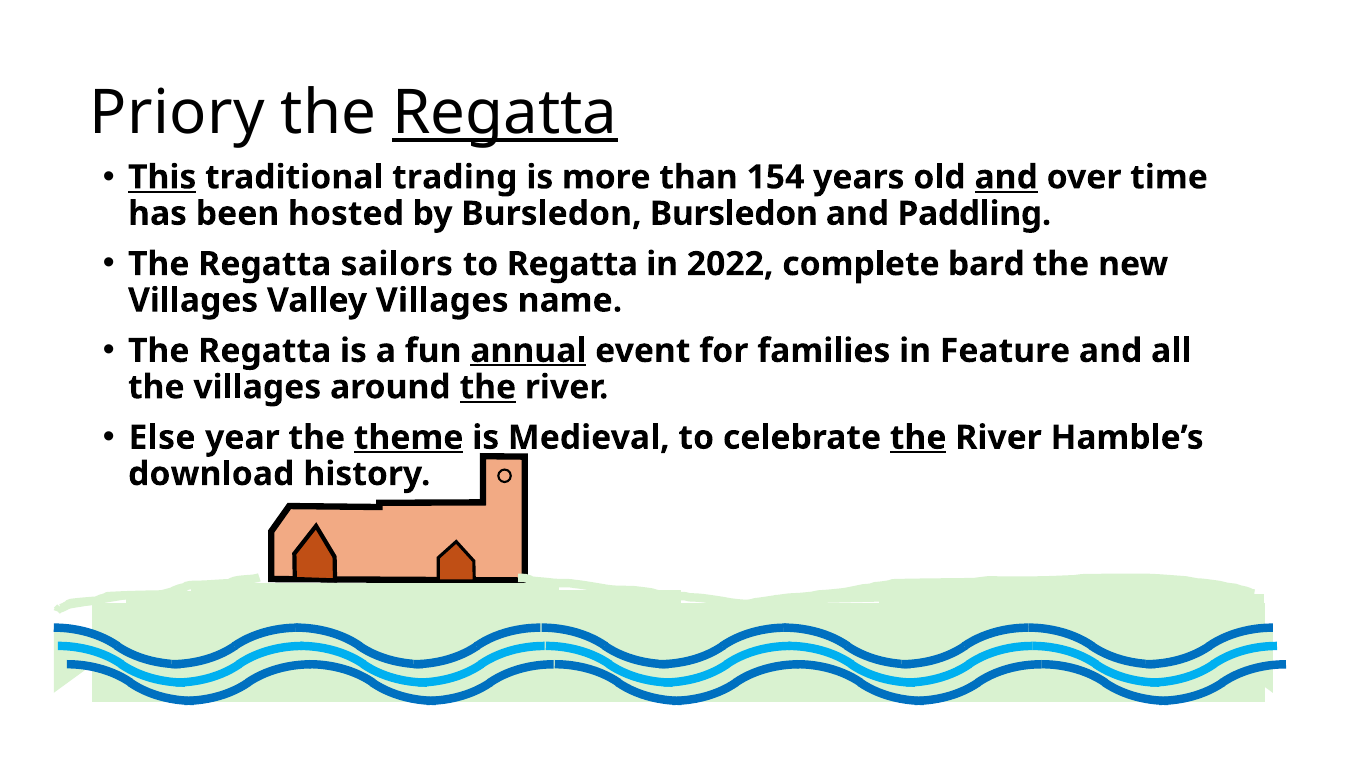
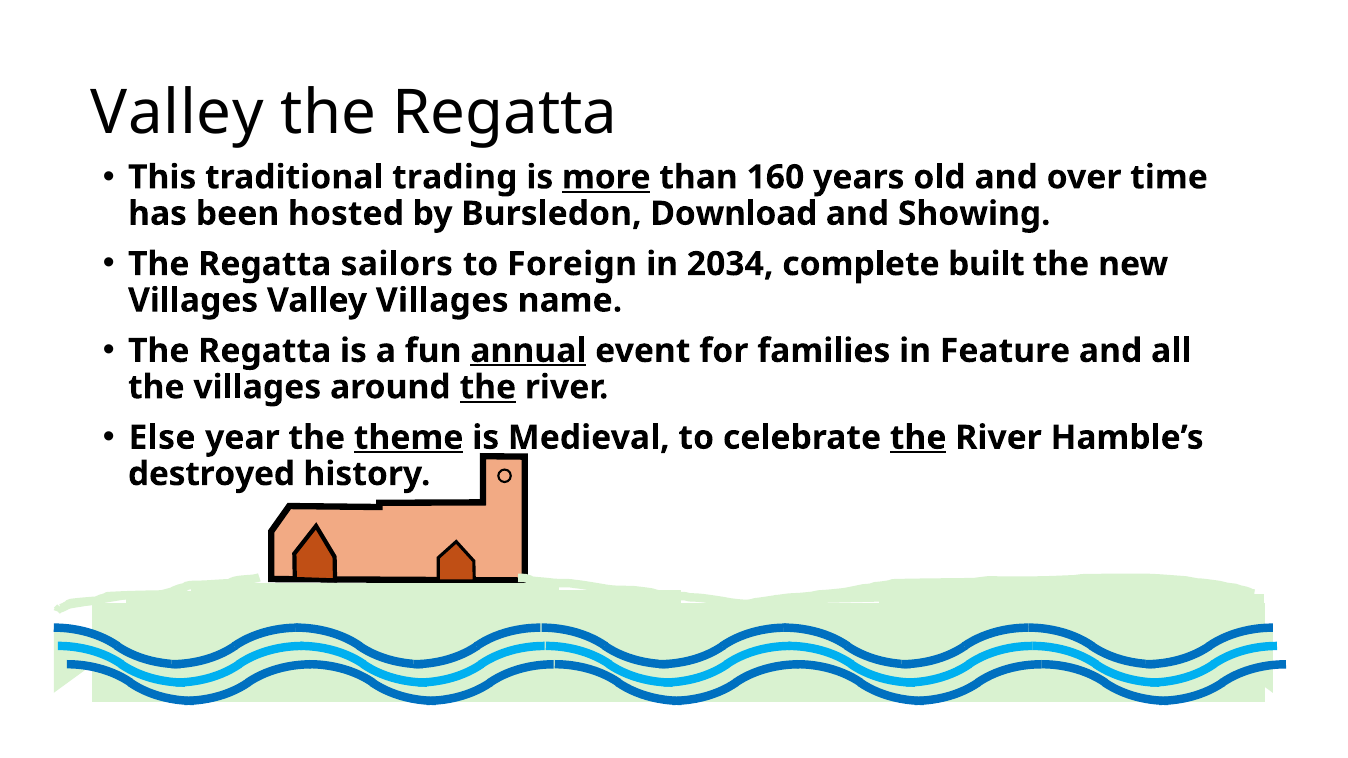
Priory: Priory -> Valley (177, 113)
Regatta underline: present -> none (505, 113)
This underline: present -> none (162, 177)
more underline: none -> present (606, 177)
154: 154 -> 160 (775, 177)
and underline: present -> none (1006, 177)
Bursledon Bursledon: Bursledon -> Download (734, 214)
Paddling: Paddling -> Showing (974, 214)
to Regatta: Regatta -> Foreign (572, 264)
2022: 2022 -> 2034 (730, 264)
bard: bard -> built (986, 264)
download: download -> destroyed (211, 474)
